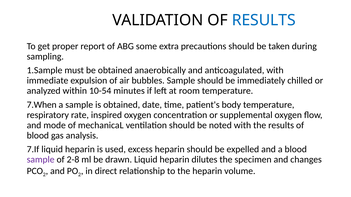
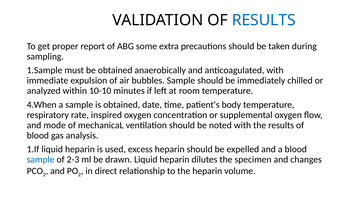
10-54: 10-54 -> 10-10 (100, 91)
7.When: 7.When -> 4.When (42, 105)
7.If: 7.If -> 1.If (33, 150)
sample colour: purple -> blue (41, 160)
2-8: 2-8 -> 2-3 (73, 160)
